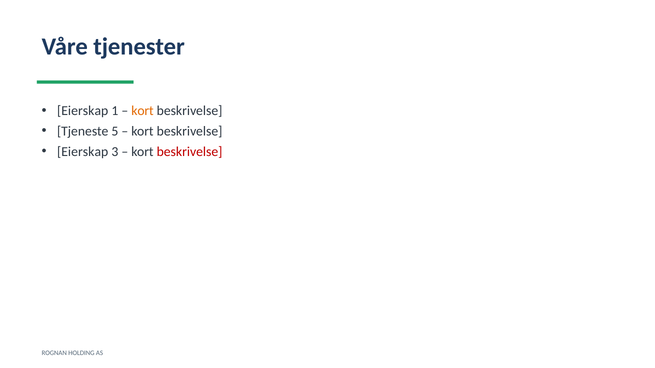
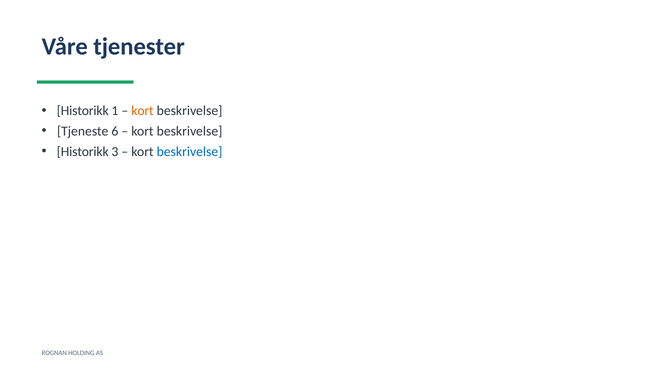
Eierskap: Eierskap -> Historikk (83, 111)
5: 5 -> 6 (115, 131)
Eierskap: Eierskap -> Historikk (83, 152)
beskrivelse colour: red -> blue (190, 152)
